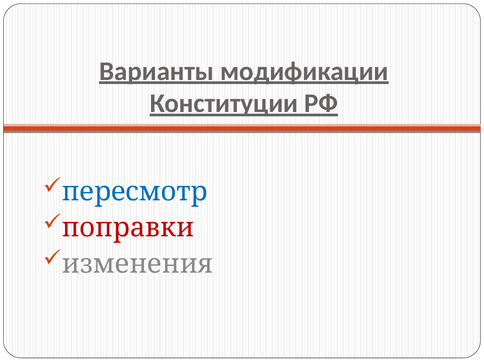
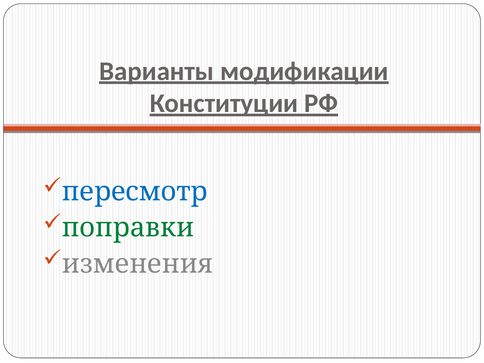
поправки colour: red -> green (128, 228)
